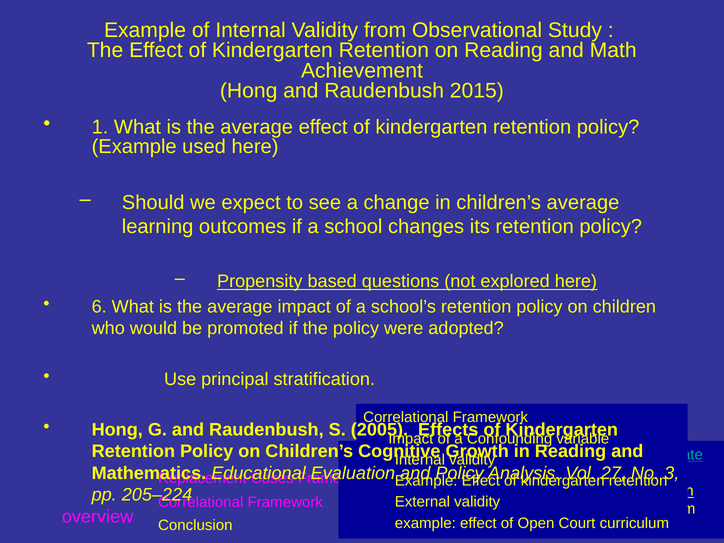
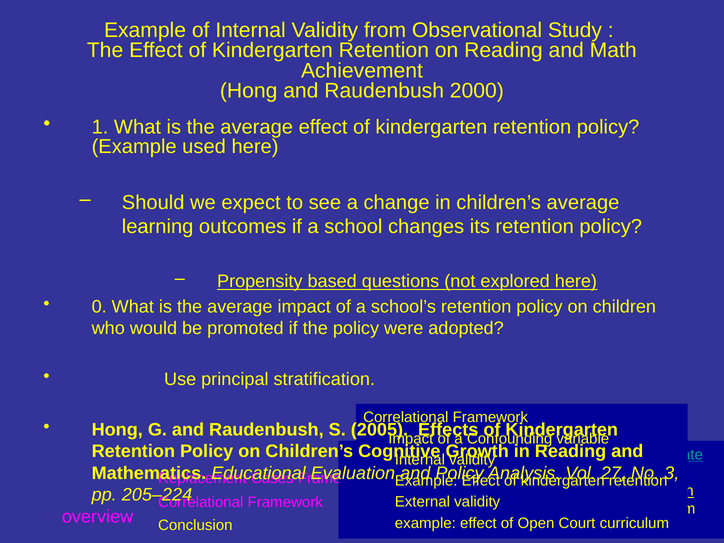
2015: 2015 -> 2000 (477, 91)
6: 6 -> 0 (99, 307)
